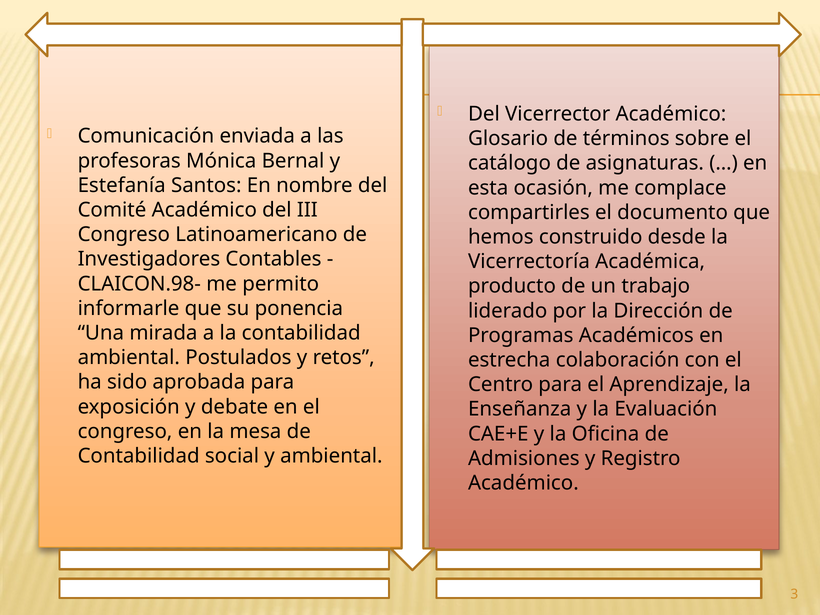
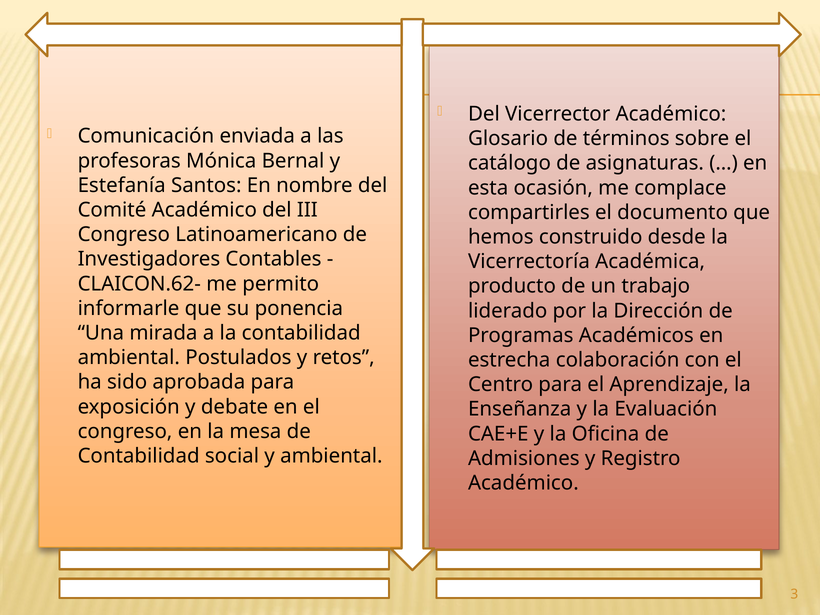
CLAICON.98-: CLAICON.98- -> CLAICON.62- (139, 284)
